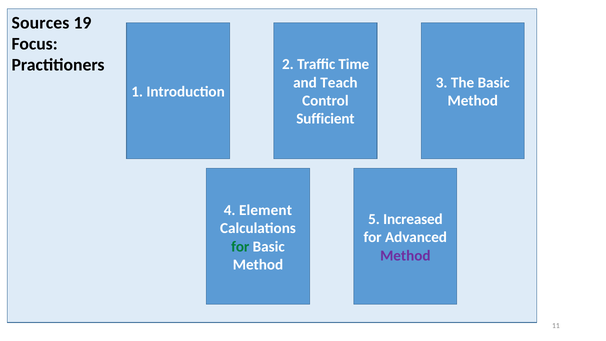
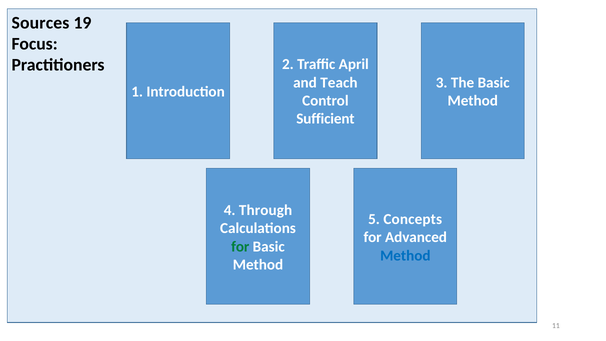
Time: Time -> April (354, 64)
Element: Element -> Through (266, 210)
Increased: Increased -> Concepts (413, 219)
Method colour: purple -> blue (405, 256)
